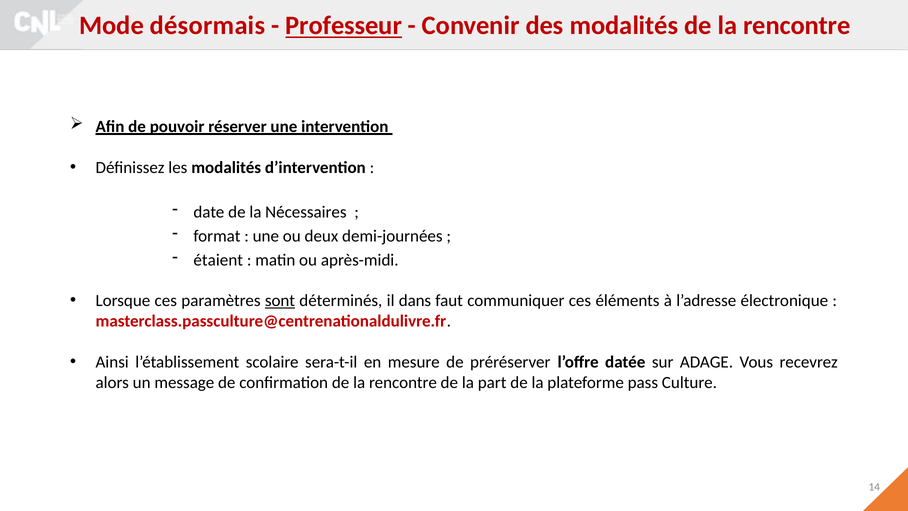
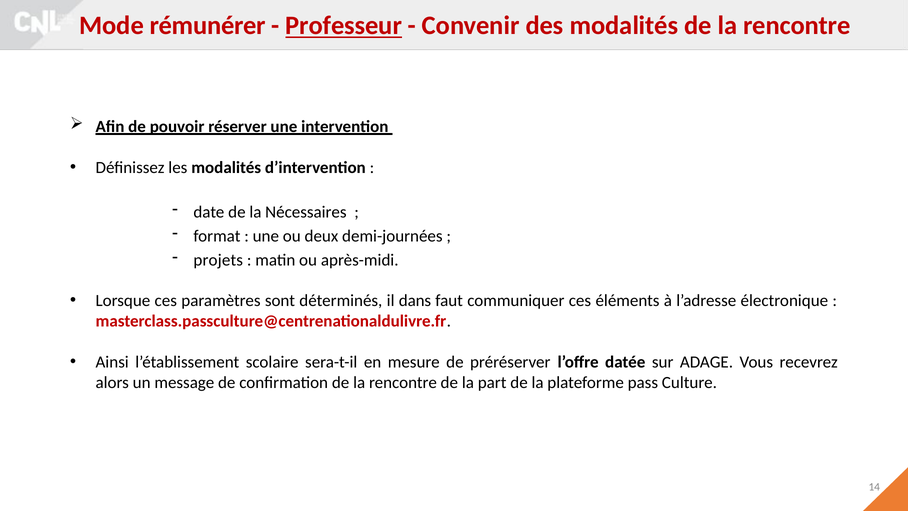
désormais: désormais -> rémunérer (208, 26)
étaient: étaient -> projets (218, 260)
sont underline: present -> none (280, 301)
